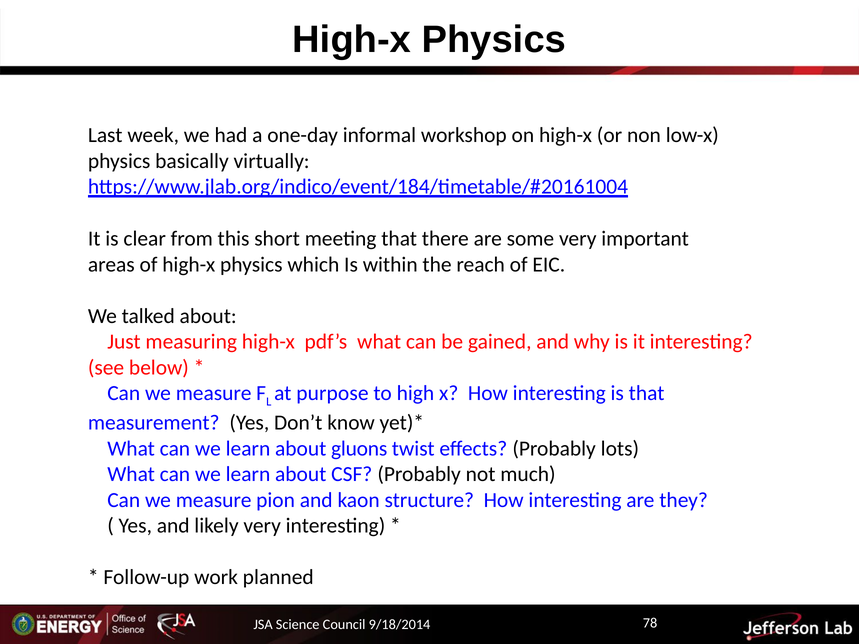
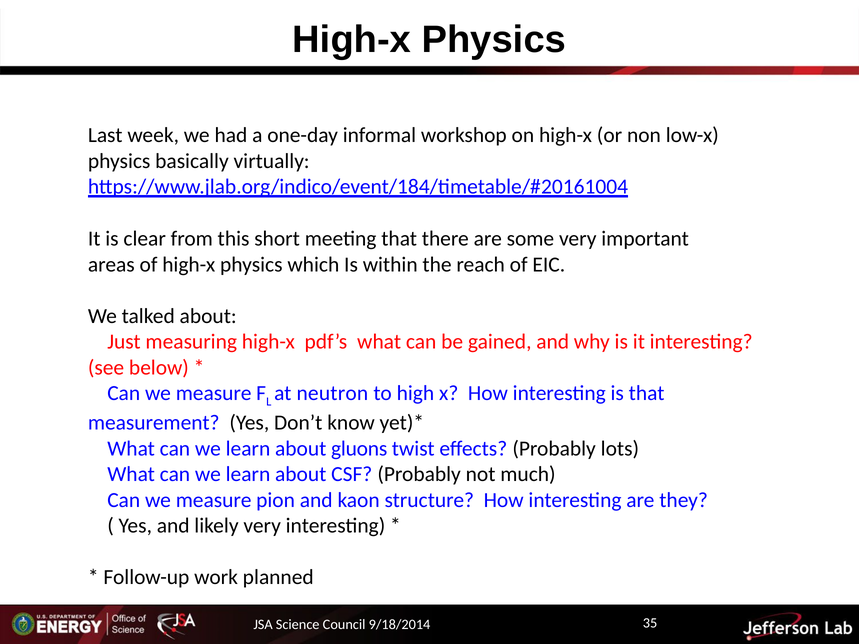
purpose: purpose -> neutron (332, 394)
78: 78 -> 35 (650, 623)
